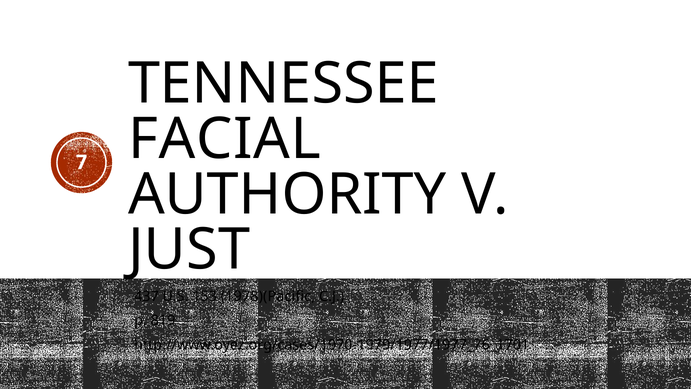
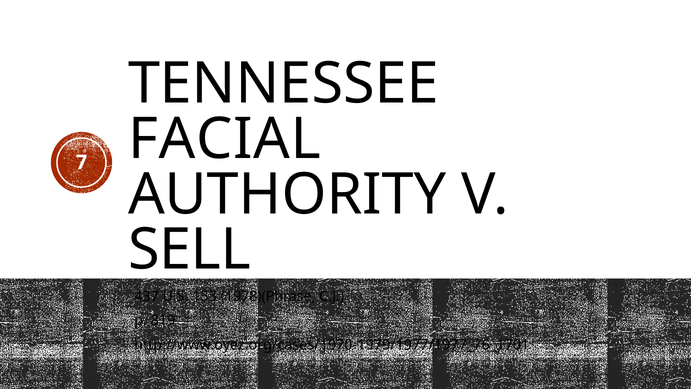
JUST: JUST -> SELL (189, 250)
1978)(Pacific: 1978)(Pacific -> 1978)(Phrase (268, 296)
